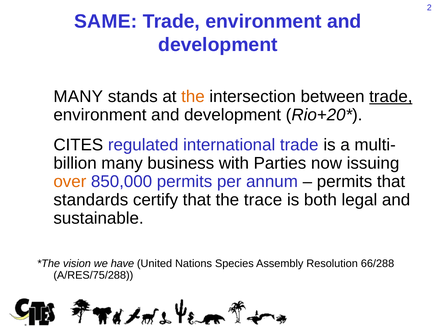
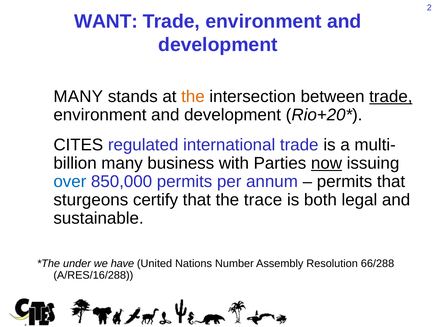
SAME: SAME -> WANT (106, 22)
now underline: none -> present (326, 163)
over colour: orange -> blue (70, 182)
standards: standards -> sturgeons (91, 200)
vision: vision -> under (77, 263)
Species: Species -> Number (234, 263)
A/RES/75/288: A/RES/75/288 -> A/RES/16/288 (93, 275)
